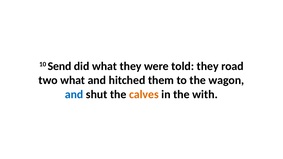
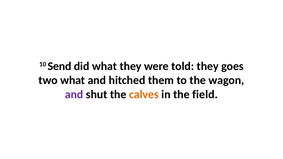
road: road -> goes (232, 66)
and colour: blue -> purple (74, 95)
with: with -> field (205, 95)
